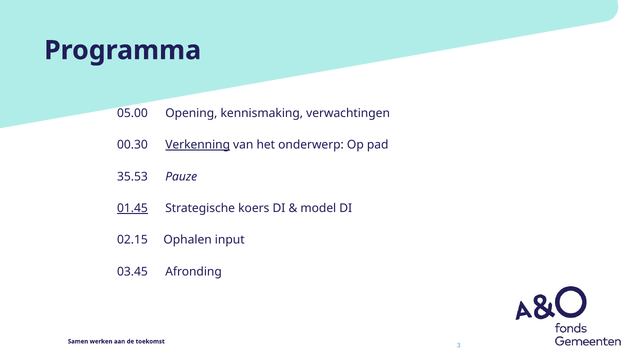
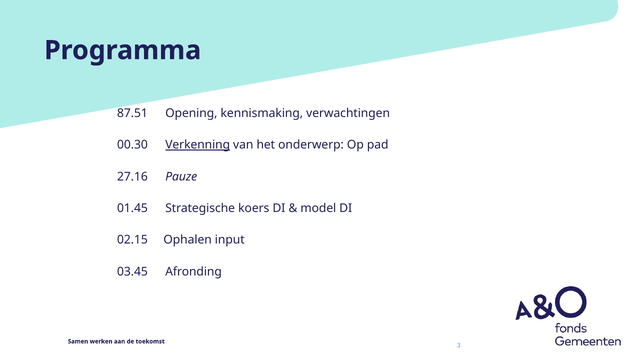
05.00: 05.00 -> 87.51 (132, 113)
35.53: 35.53 -> 27.16 (132, 177)
01.45 underline: present -> none (132, 208)
